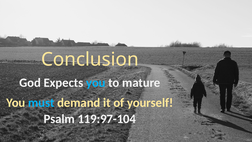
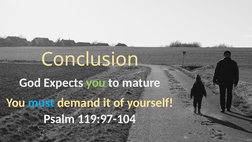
you colour: light blue -> light green (96, 82)
